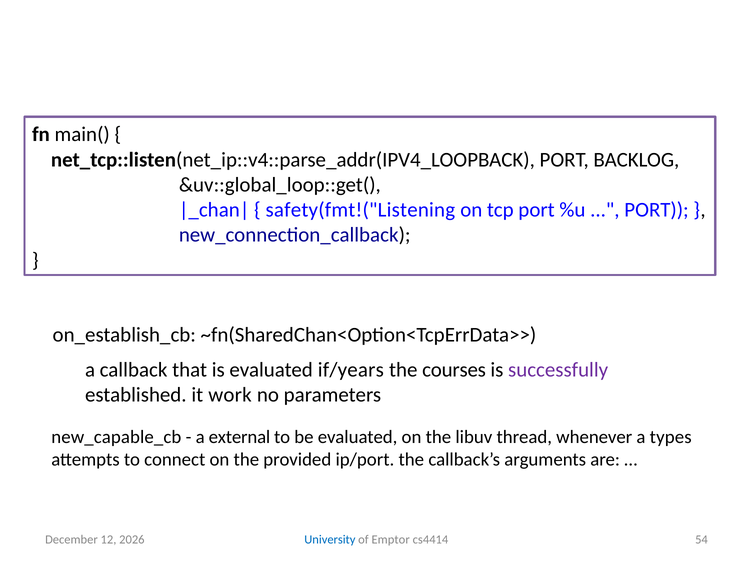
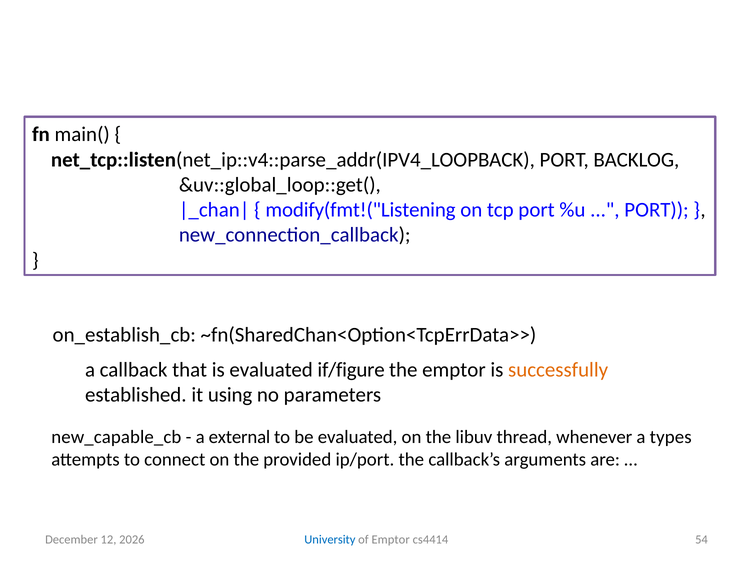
safety(fmt!("Listening: safety(fmt!("Listening -> modify(fmt!("Listening (361, 210)
if/years: if/years -> if/figure (351, 370)
the courses: courses -> emptor (454, 370)
successfully colour: purple -> orange (558, 370)
work: work -> using (230, 395)
